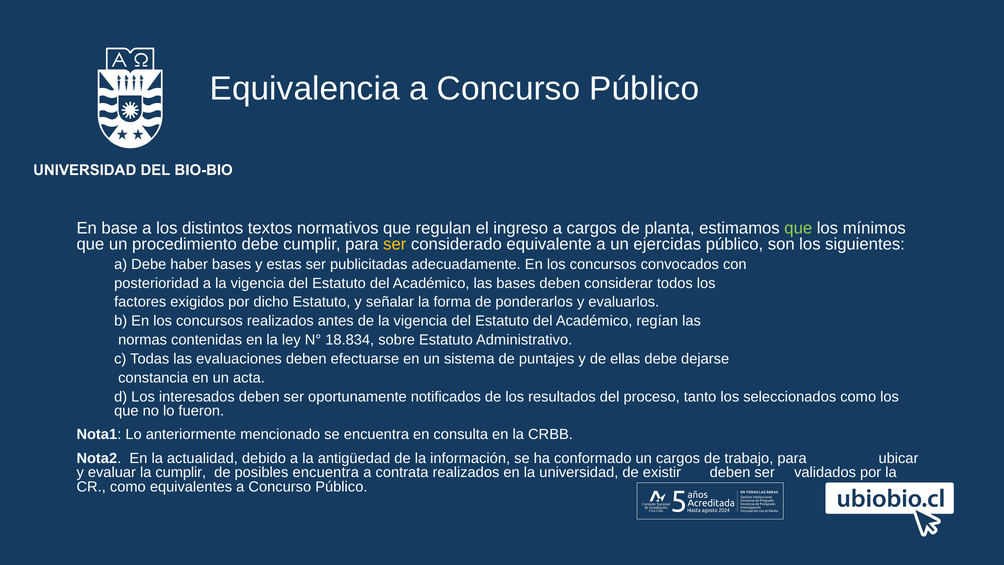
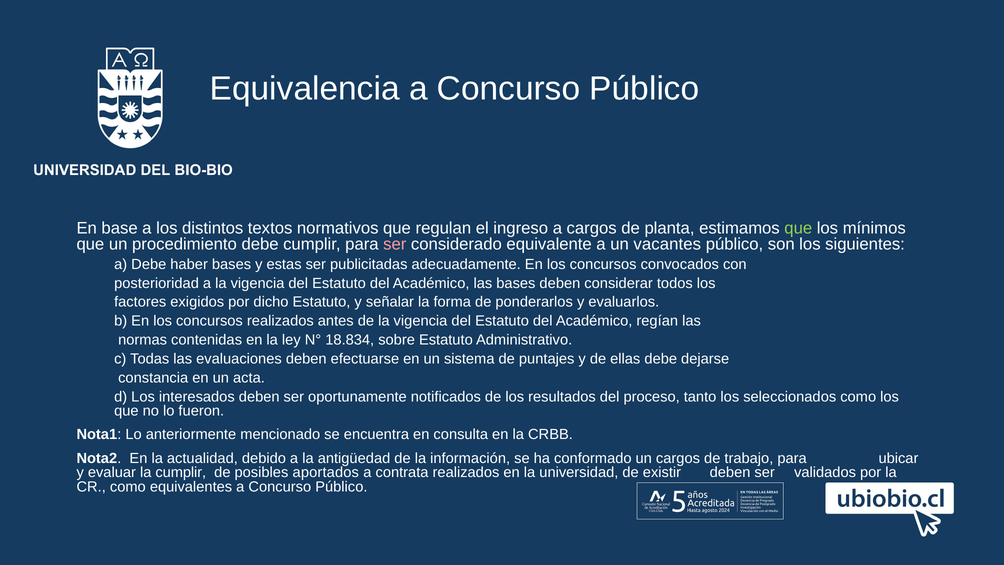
ser colour: yellow -> pink (395, 244)
ejercidas: ejercidas -> vacantes (667, 244)
posibles encuentra: encuentra -> aportados (326, 472)
